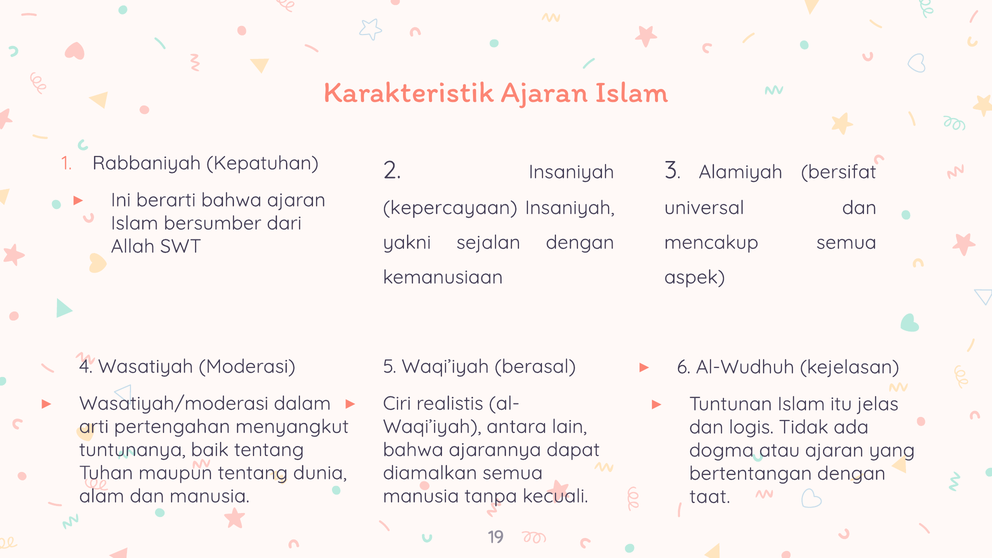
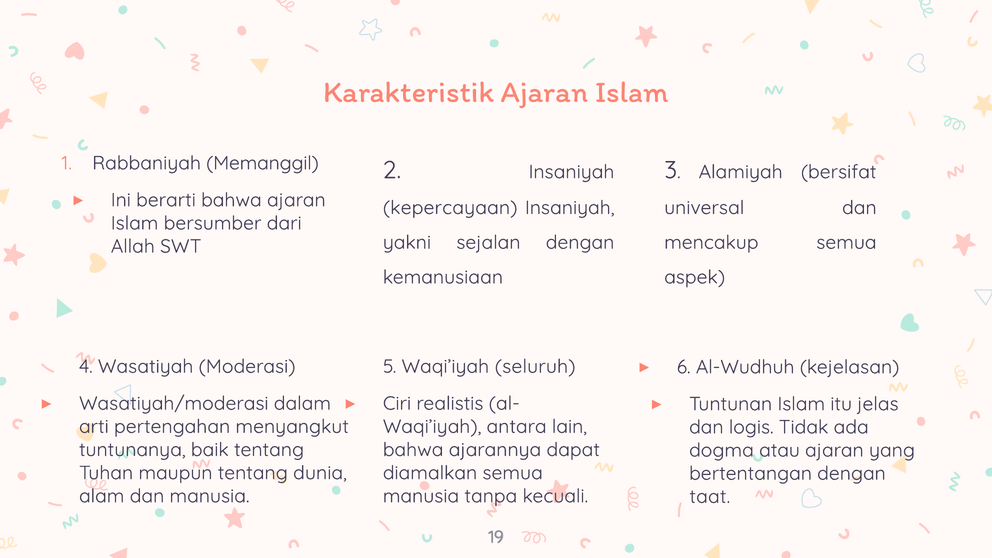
Kepatuhan: Kepatuhan -> Memanggil (262, 163)
berasal: berasal -> seluruh (535, 366)
